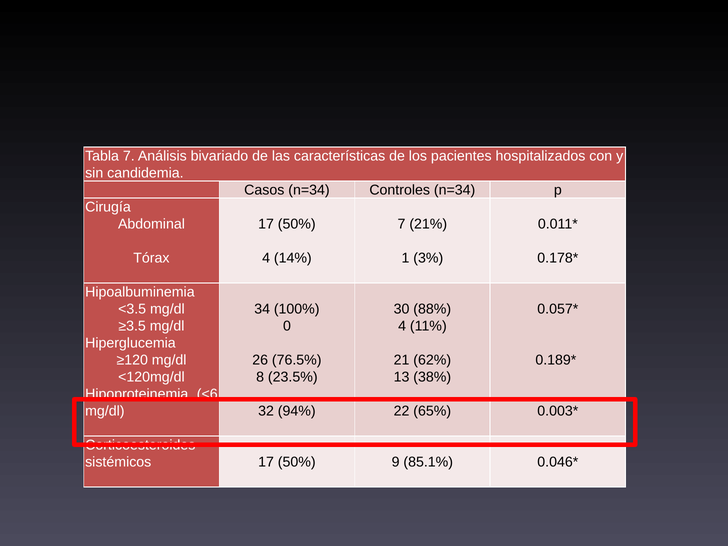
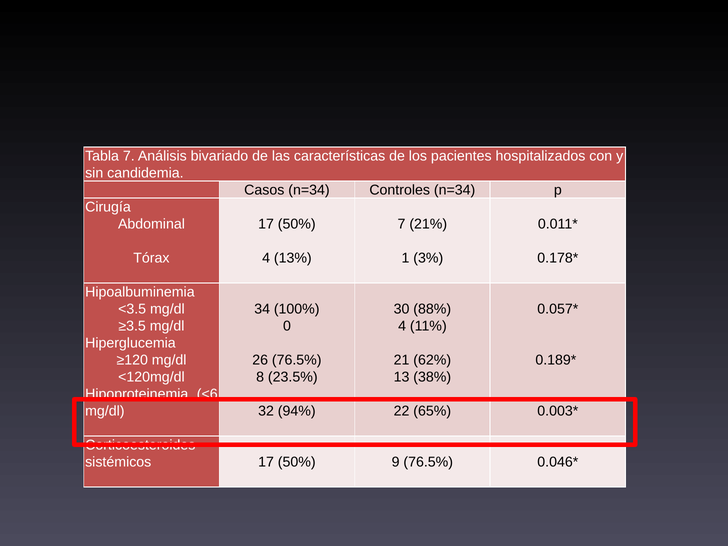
14%: 14% -> 13% (293, 258)
9 85.1%: 85.1% -> 76.5% (428, 462)
